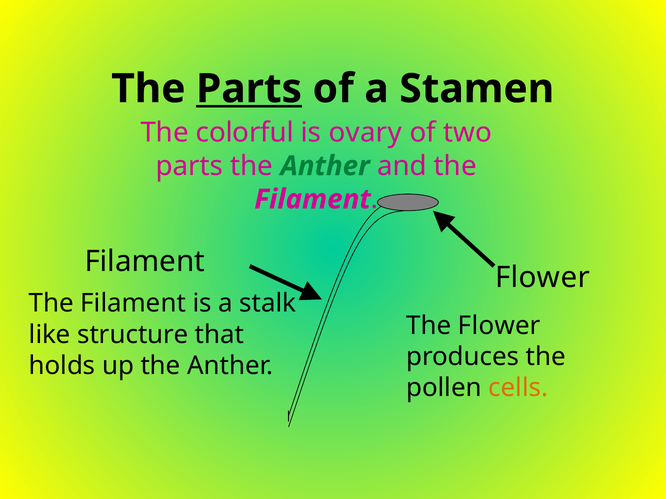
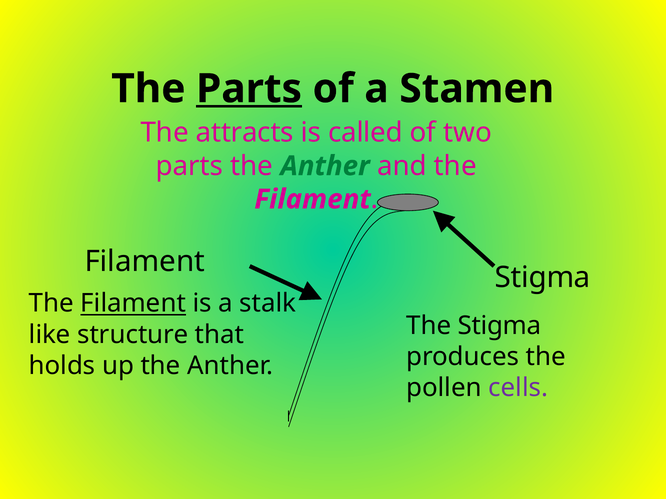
colorful: colorful -> attracts (245, 133)
ovary: ovary -> called (366, 133)
Flower: Flower -> Stigma (543, 278)
Filament underline: none -> present (133, 304)
The Flower: Flower -> Stigma (500, 326)
cells colour: orange -> purple (518, 388)
